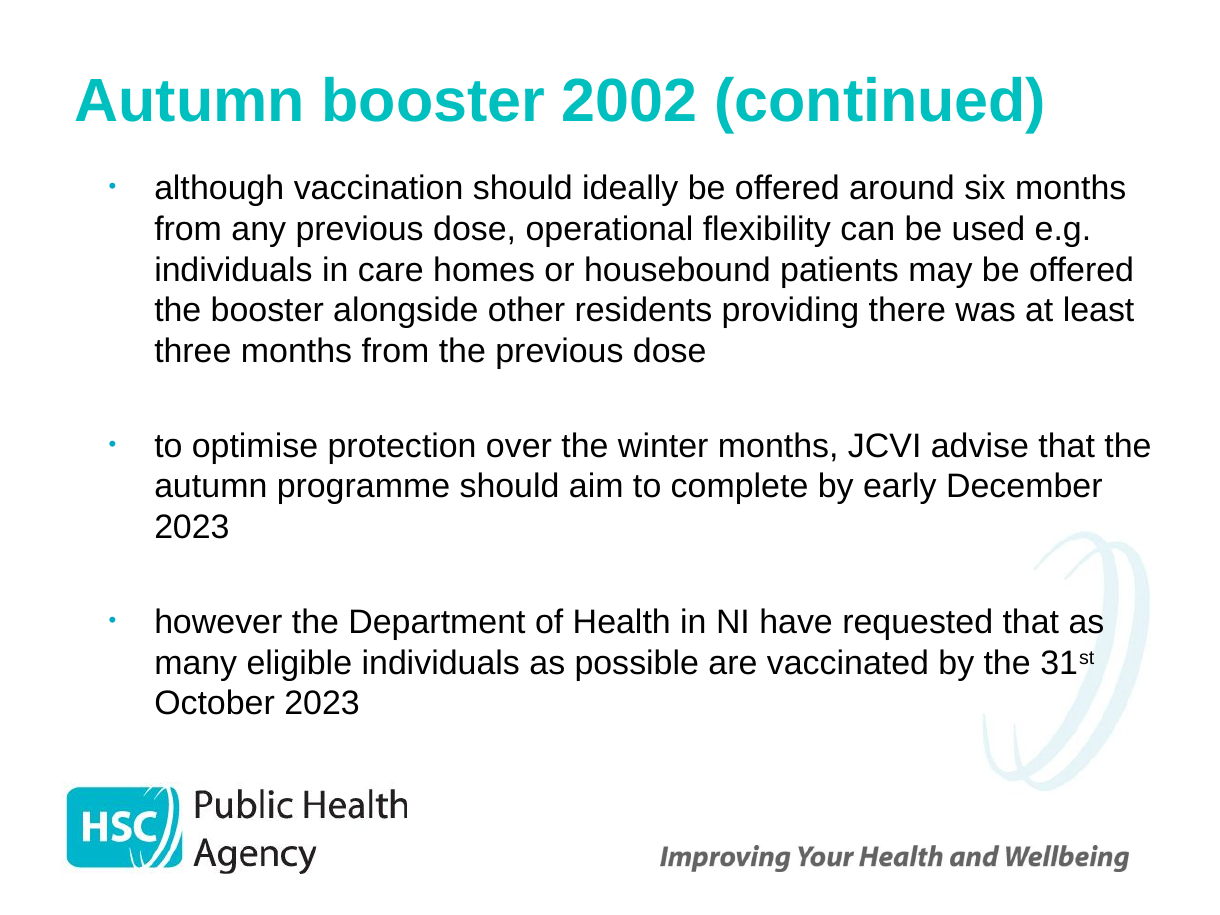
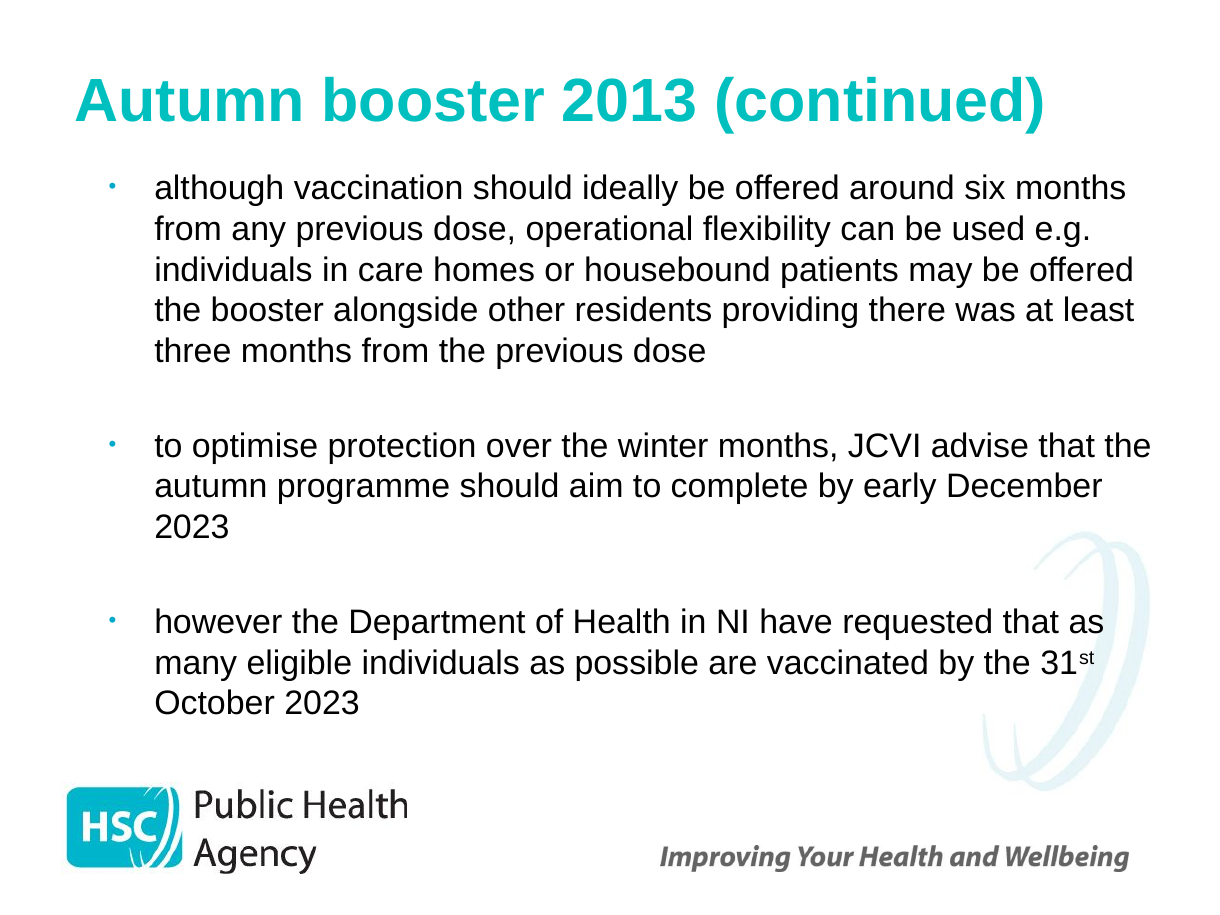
2002: 2002 -> 2013 (630, 101)
